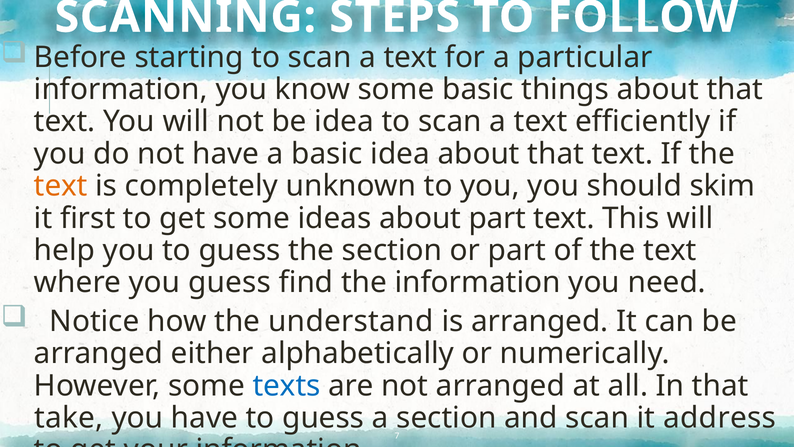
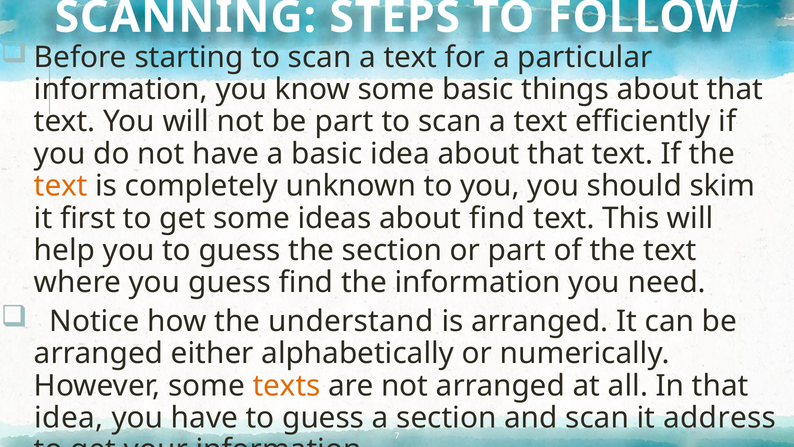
be idea: idea -> part (344, 121)
about part: part -> find (497, 218)
texts colour: blue -> orange (287, 385)
take: take -> idea (69, 418)
